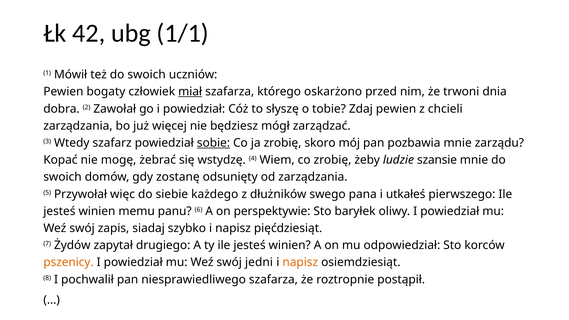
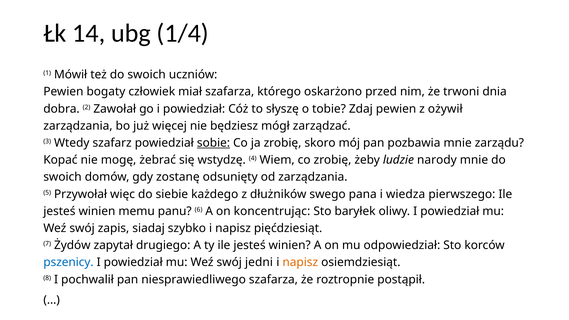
42: 42 -> 14 (89, 33)
1/1: 1/1 -> 1/4 (183, 33)
miał underline: present -> none (190, 92)
chcieli: chcieli -> ożywił (445, 109)
szansie: szansie -> narody (437, 160)
utkałeś: utkałeś -> wiedza (406, 194)
perspektywie: perspektywie -> koncentrując (272, 211)
pszenicy colour: orange -> blue (68, 262)
